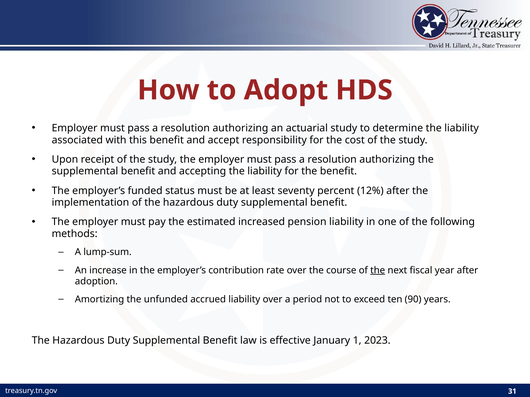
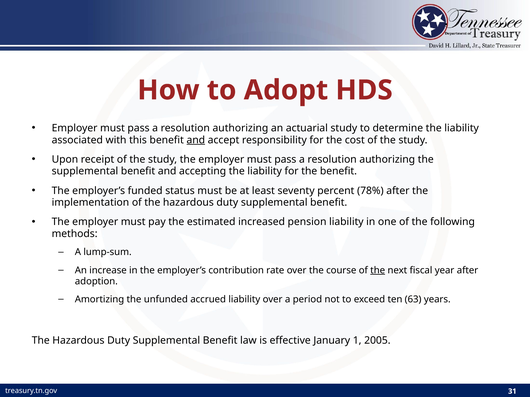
and underline: none -> present (196, 140)
12%: 12% -> 78% (370, 191)
90: 90 -> 63 (413, 300)
2023: 2023 -> 2005 (377, 341)
